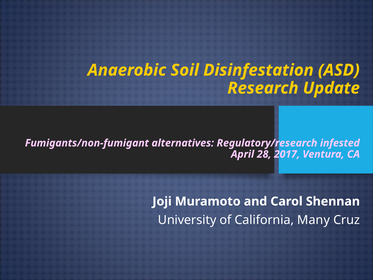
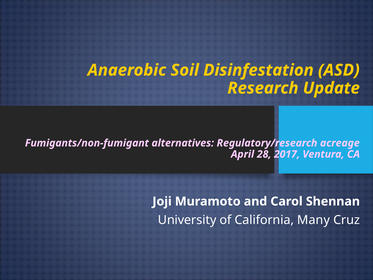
infested: infested -> acreage (340, 143)
